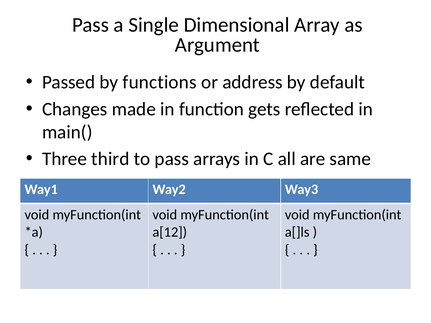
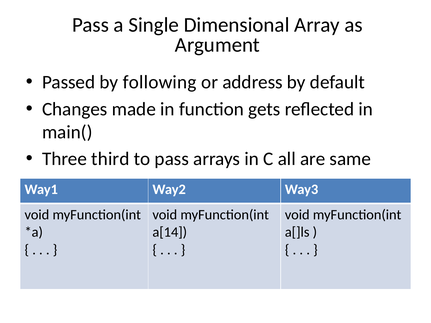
functions: functions -> following (160, 82)
a[12: a[12 -> a[14 (170, 232)
